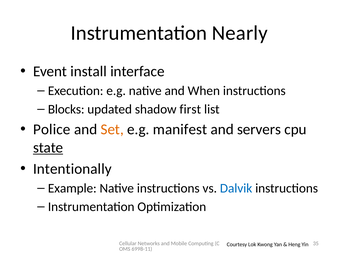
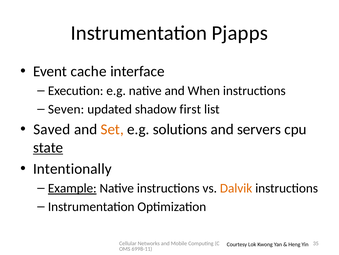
Nearly: Nearly -> Pjapps (240, 33)
install: install -> cache (89, 71)
Blocks: Blocks -> Seven (66, 109)
Police: Police -> Saved (52, 129)
manifest: manifest -> solutions (180, 129)
Example underline: none -> present (72, 188)
Dalvik colour: blue -> orange (236, 188)
